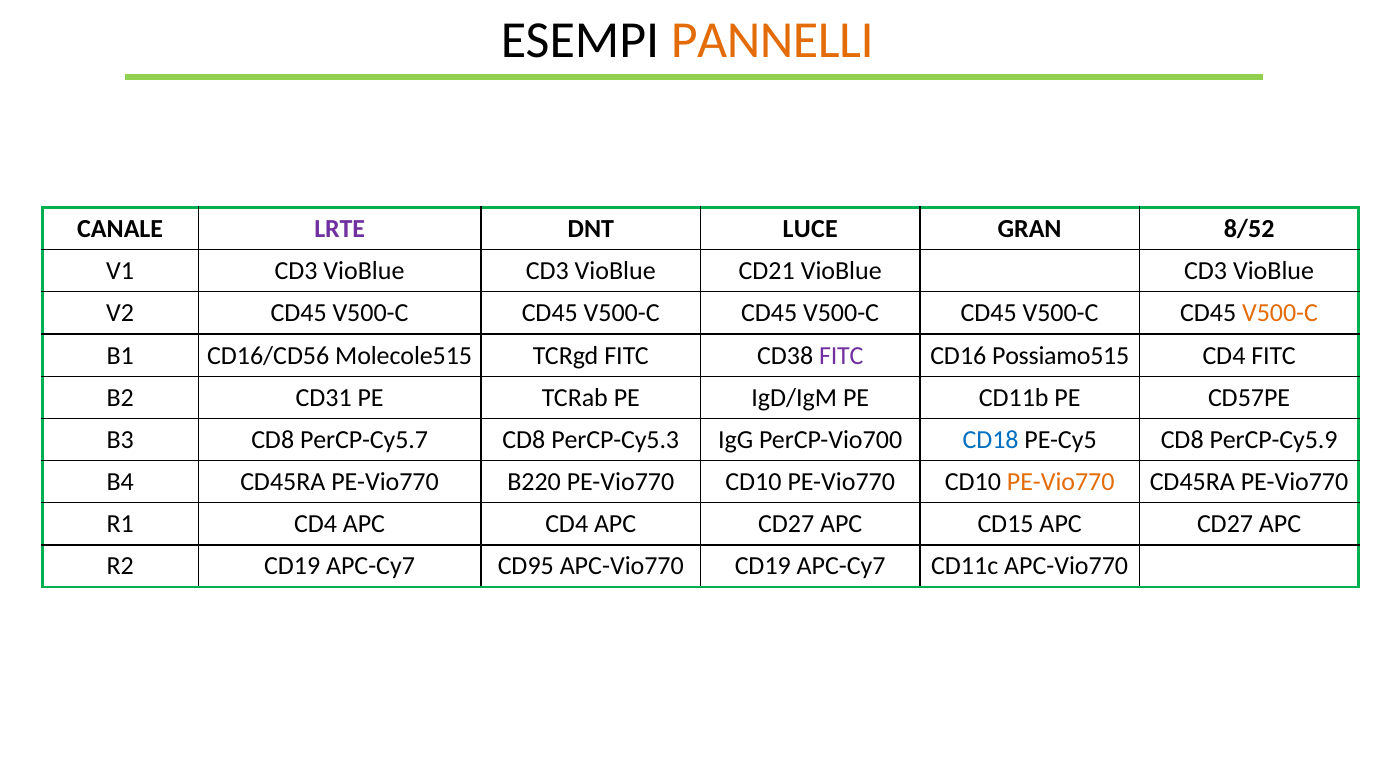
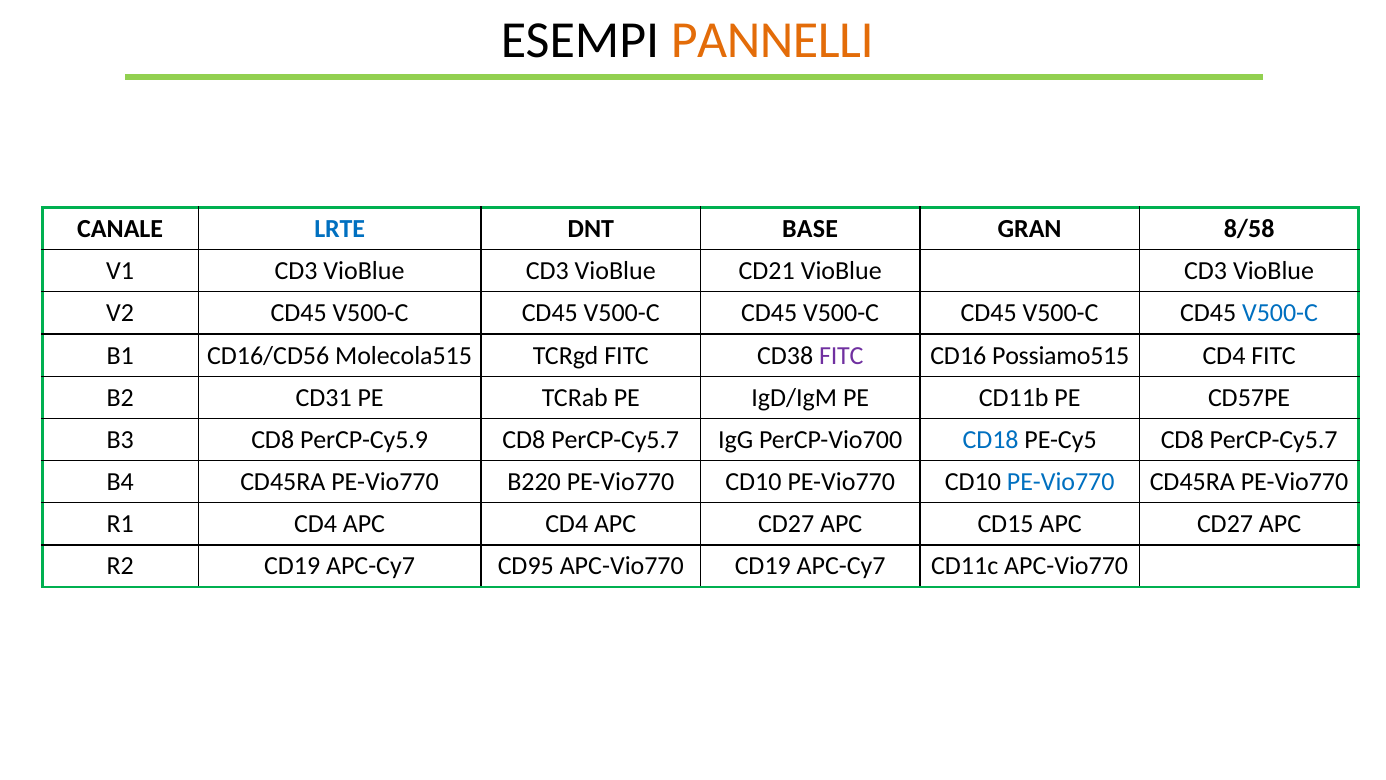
LRTE colour: purple -> blue (340, 229)
LUCE: LUCE -> BASE (810, 229)
8/52: 8/52 -> 8/58 (1249, 229)
V500-C colour: orange -> blue (1280, 313)
Molecole515: Molecole515 -> Molecola515 (404, 355)
PerCP-Cy5.7: PerCP-Cy5.7 -> PerCP-Cy5.9 (364, 440)
PerCP-Cy5.3: PerCP-Cy5.3 -> PerCP-Cy5.7 (615, 440)
PE-Cy5 CD8 PerCP-Cy5.9: PerCP-Cy5.9 -> PerCP-Cy5.7 (1273, 440)
PE-Vio770 colour: orange -> blue (1061, 482)
